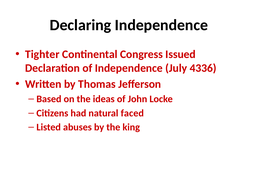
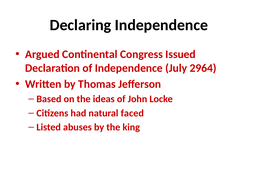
Tighter: Tighter -> Argued (42, 54)
4336: 4336 -> 2964 (203, 68)
